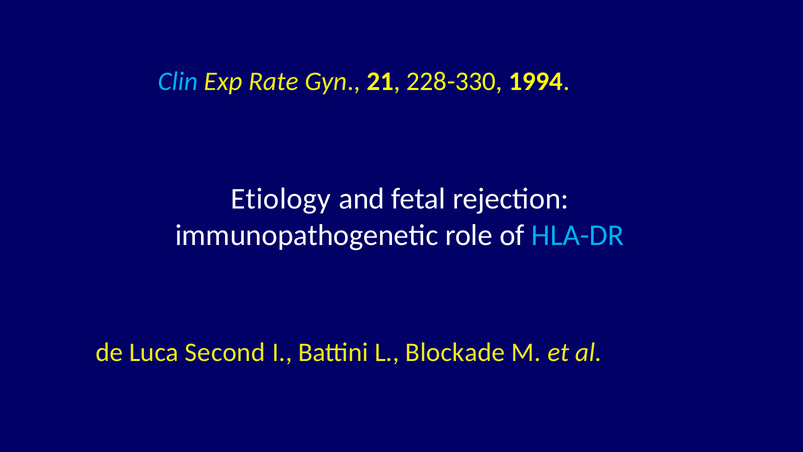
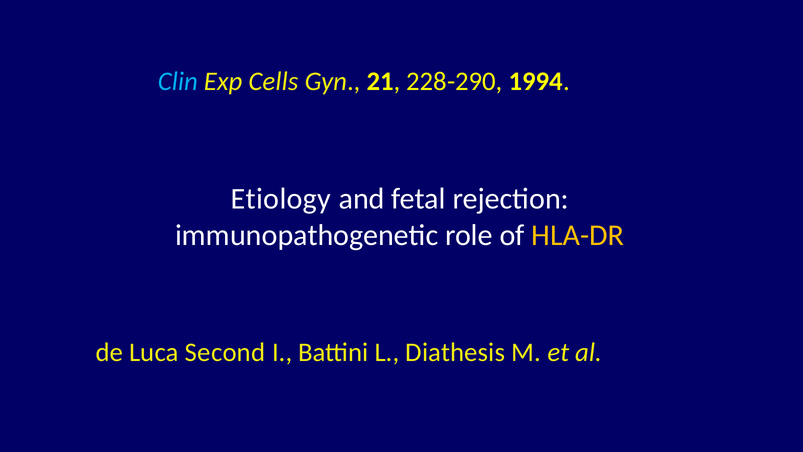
Rate: Rate -> Cells (273, 81)
228-330: 228-330 -> 228-290 (454, 81)
HLA-DR colour: light blue -> yellow (578, 235)
Blockade: Blockade -> Diathesis (455, 352)
